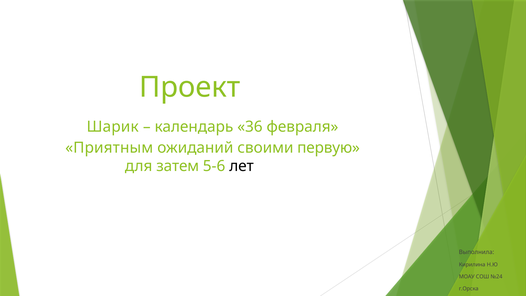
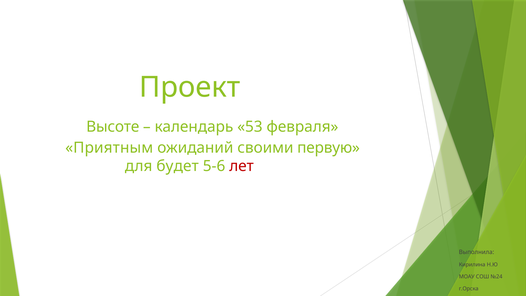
Шарик: Шарик -> Высоте (113, 127)
36: 36 -> 53 (250, 127)
затем: затем -> будет (178, 166)
лет colour: black -> red (241, 166)
